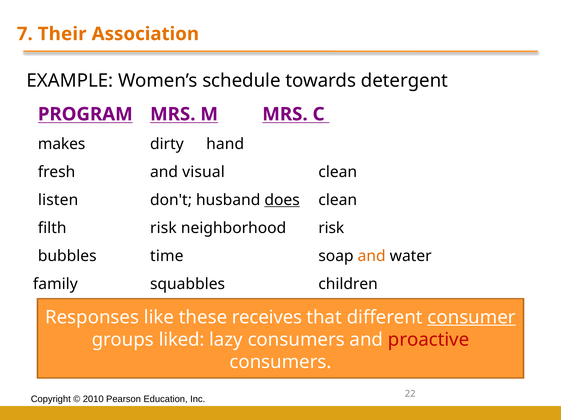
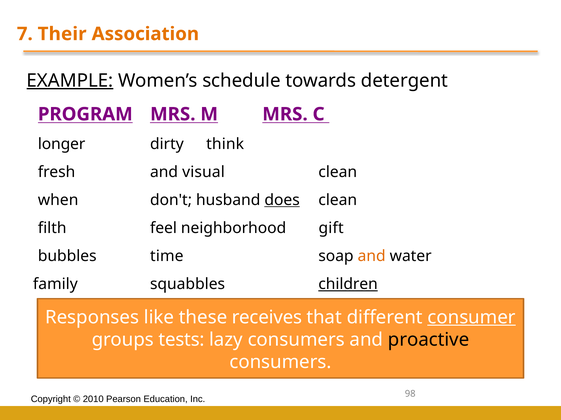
EXAMPLE underline: none -> present (70, 81)
makes: makes -> longer (62, 144)
hand: hand -> think (225, 144)
listen: listen -> when (58, 200)
filth risk: risk -> feel (163, 228)
neighborhood risk: risk -> gift (331, 228)
children underline: none -> present (348, 285)
liked: liked -> tests (182, 340)
proactive colour: red -> black (429, 340)
22: 22 -> 98 (410, 394)
